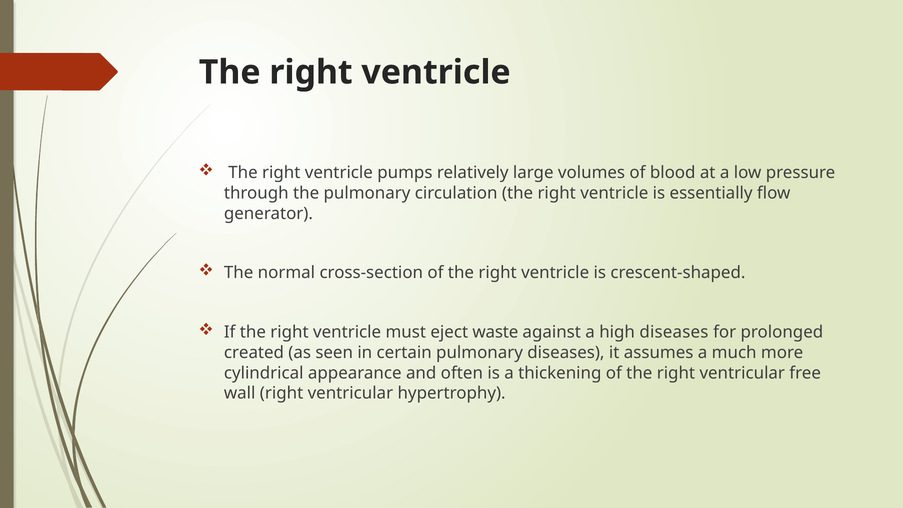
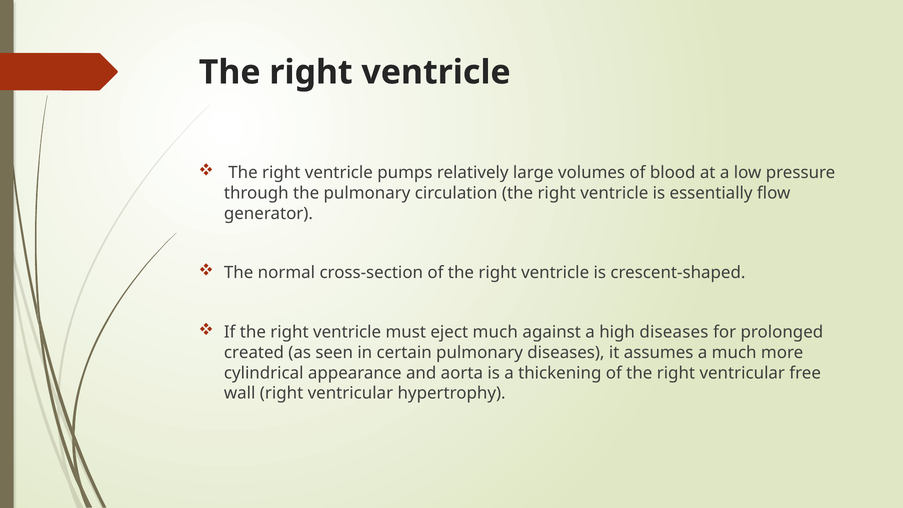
eject waste: waste -> much (495, 332)
often: often -> aorta (462, 373)
